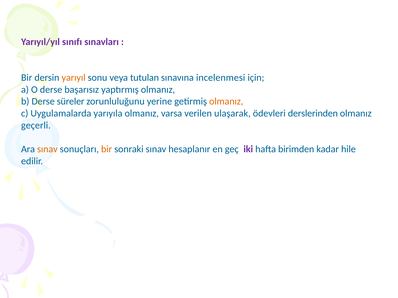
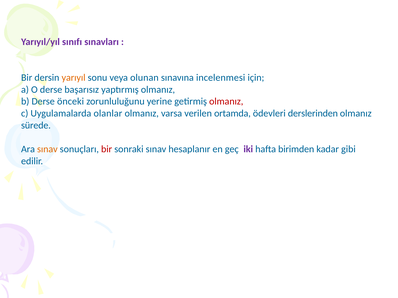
tutulan: tutulan -> olunan (144, 78)
süreler: süreler -> önceki (71, 102)
olmanız colour: orange -> red (226, 102)
yarıyıla: yarıyıla -> olanlar (108, 114)
ulaşarak: ulaşarak -> ortamda (232, 114)
geçerli: geçerli -> sürede (36, 125)
bir colour: orange -> red (107, 149)
hile: hile -> gibi (348, 149)
